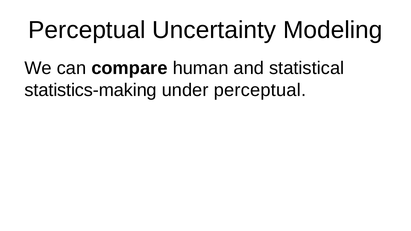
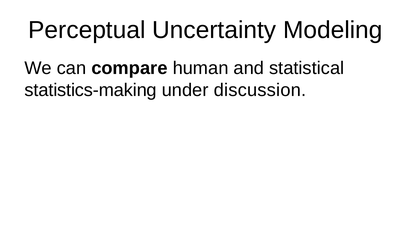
under perceptual: perceptual -> discussion (260, 90)
